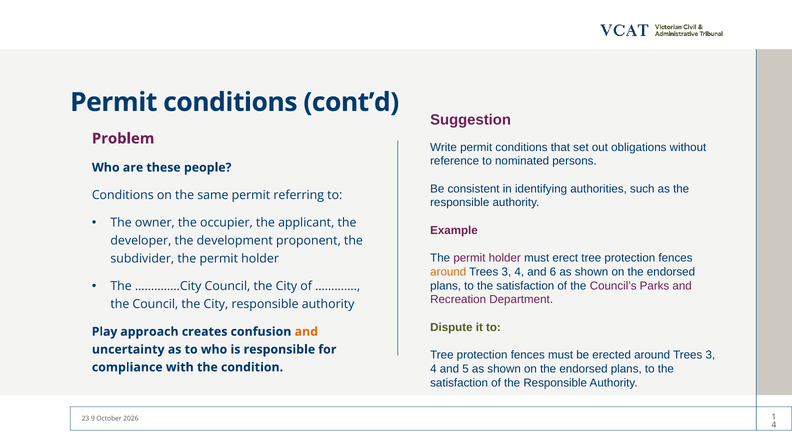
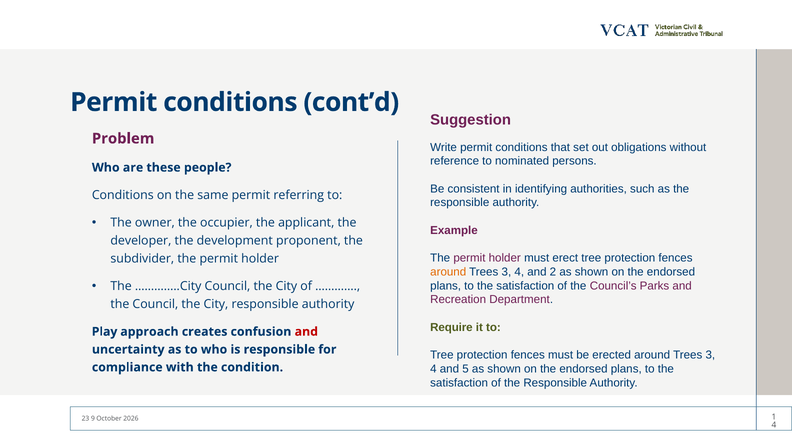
6: 6 -> 2 (553, 272)
Dispute: Dispute -> Require (451, 328)
and colour: orange -> red (306, 332)
